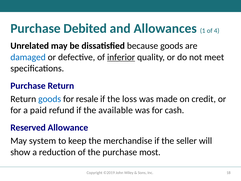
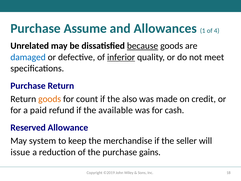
Debited: Debited -> Assume (85, 28)
because underline: none -> present (143, 46)
goods colour: blue -> orange (50, 99)
resale: resale -> count (87, 99)
loss: loss -> also (130, 99)
show: show -> issue (20, 152)
most: most -> gains (150, 152)
